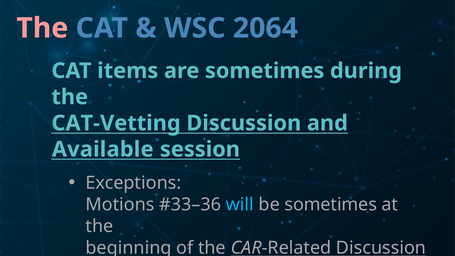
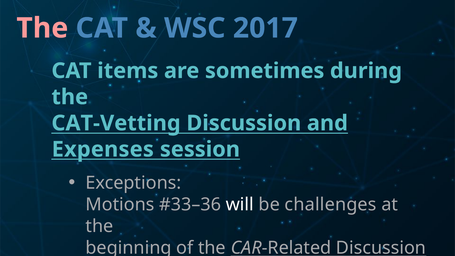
2064: 2064 -> 2017 (265, 28)
Available: Available -> Expenses (103, 149)
will colour: light blue -> white (240, 205)
be sometimes: sometimes -> challenges (331, 205)
